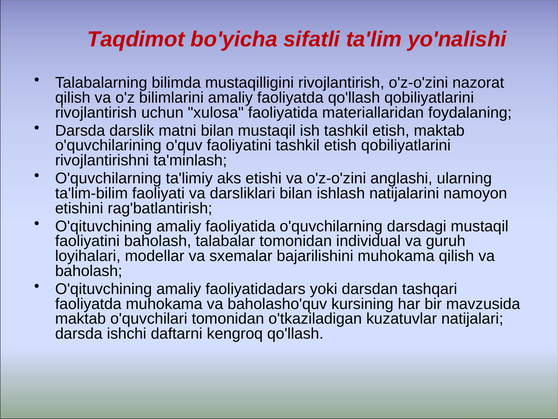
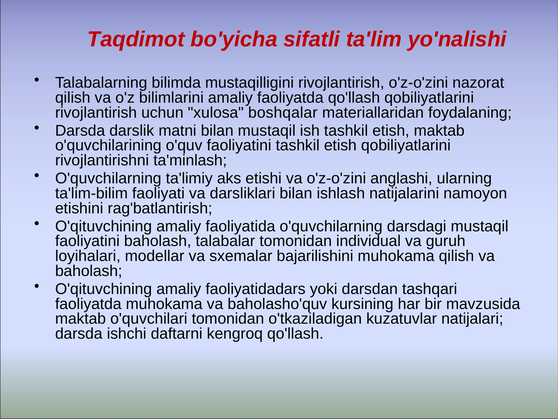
xulosa faoliyatida: faoliyatida -> boshqalar (283, 112)
